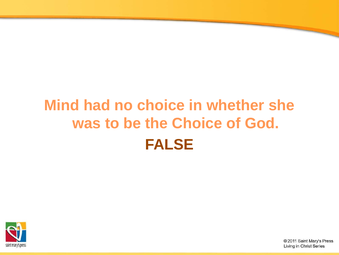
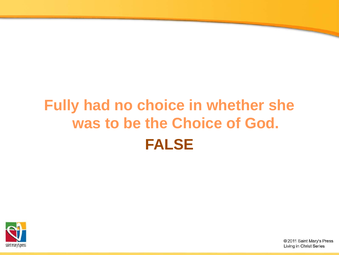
Mind: Mind -> Fully (62, 105)
